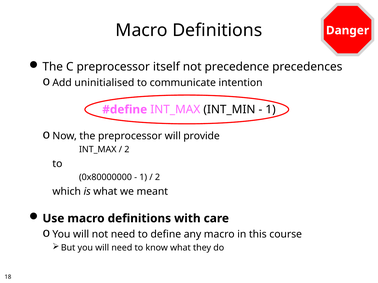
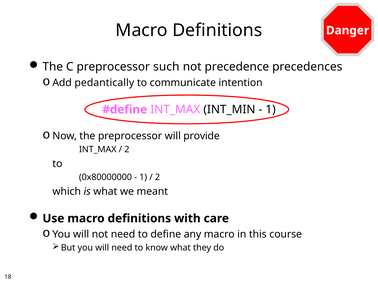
itself: itself -> such (166, 67)
uninitialised: uninitialised -> pedantically (104, 83)
